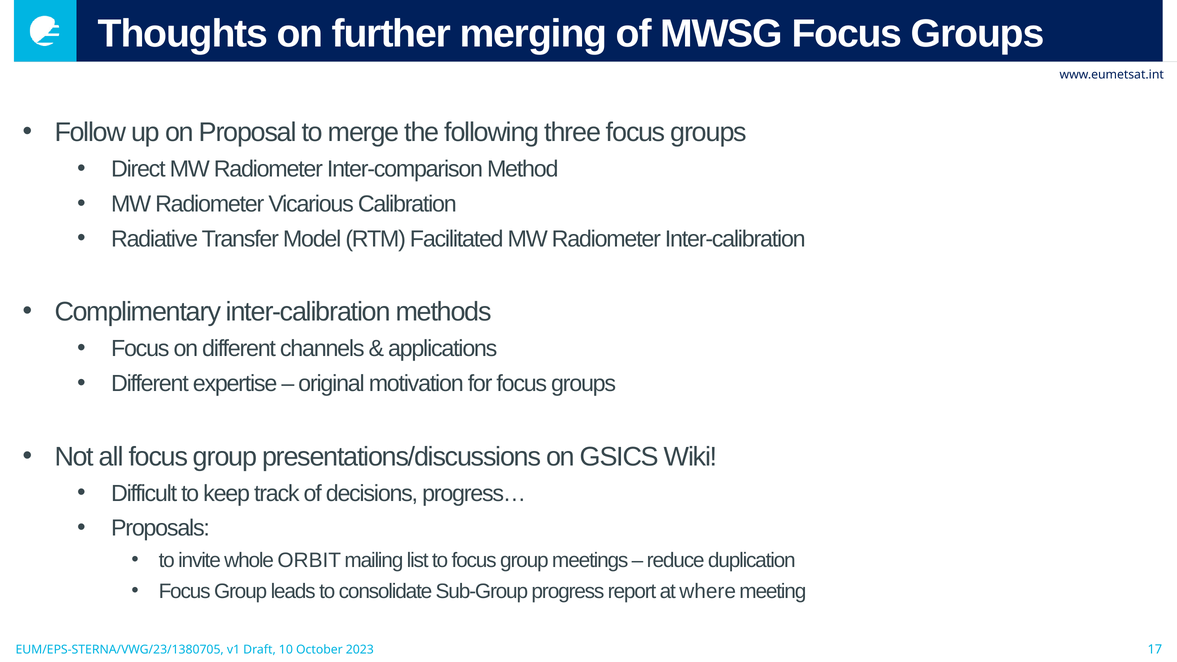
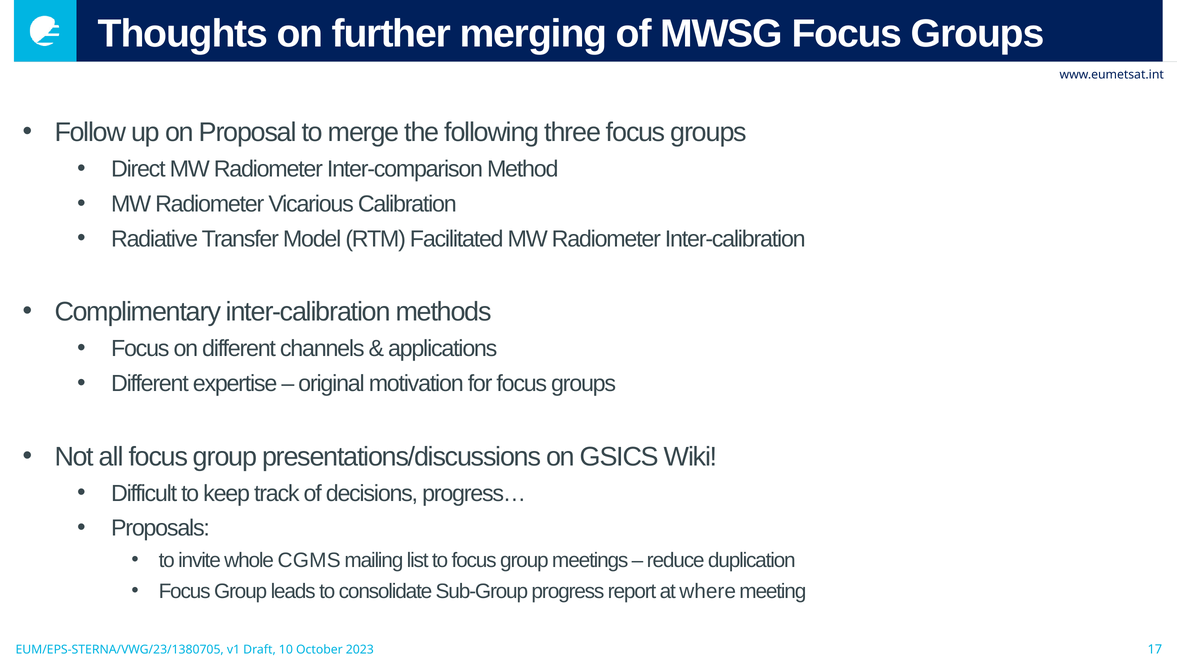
ORBIT: ORBIT -> CGMS (309, 560)
